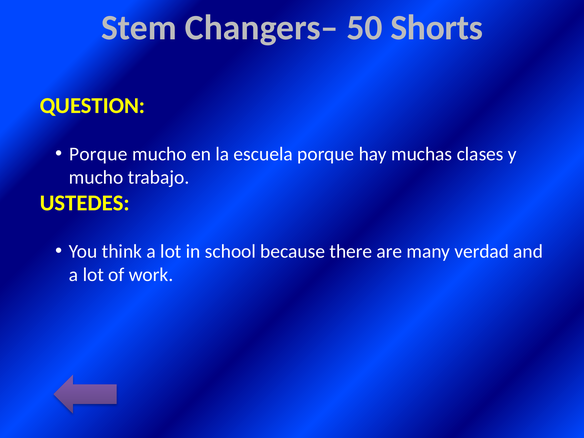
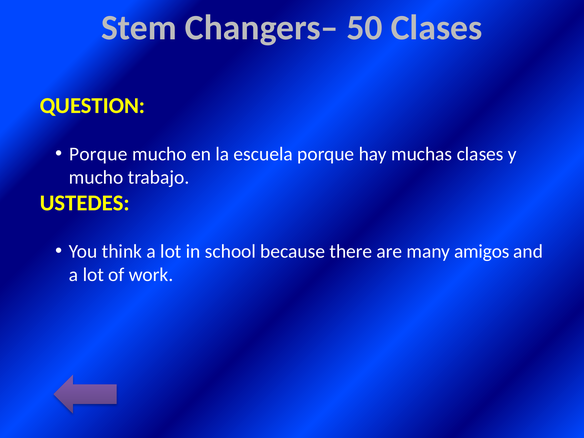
50 Shorts: Shorts -> Clases (437, 28)
verdad: verdad -> amigos (482, 251)
